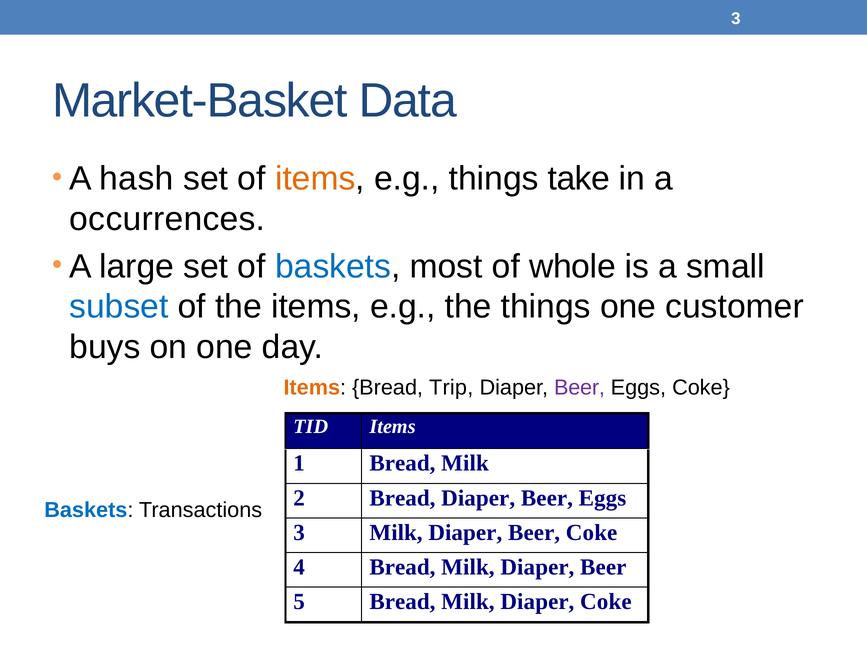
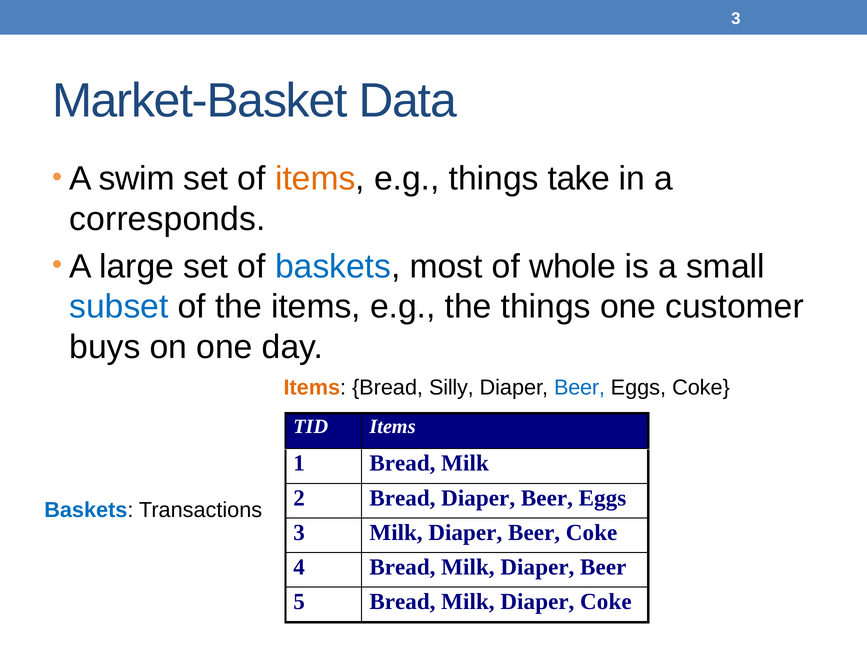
hash: hash -> swim (137, 179)
occurrences: occurrences -> corresponds (167, 219)
Trip: Trip -> Silly (451, 387)
Beer colour: purple -> blue (580, 387)
